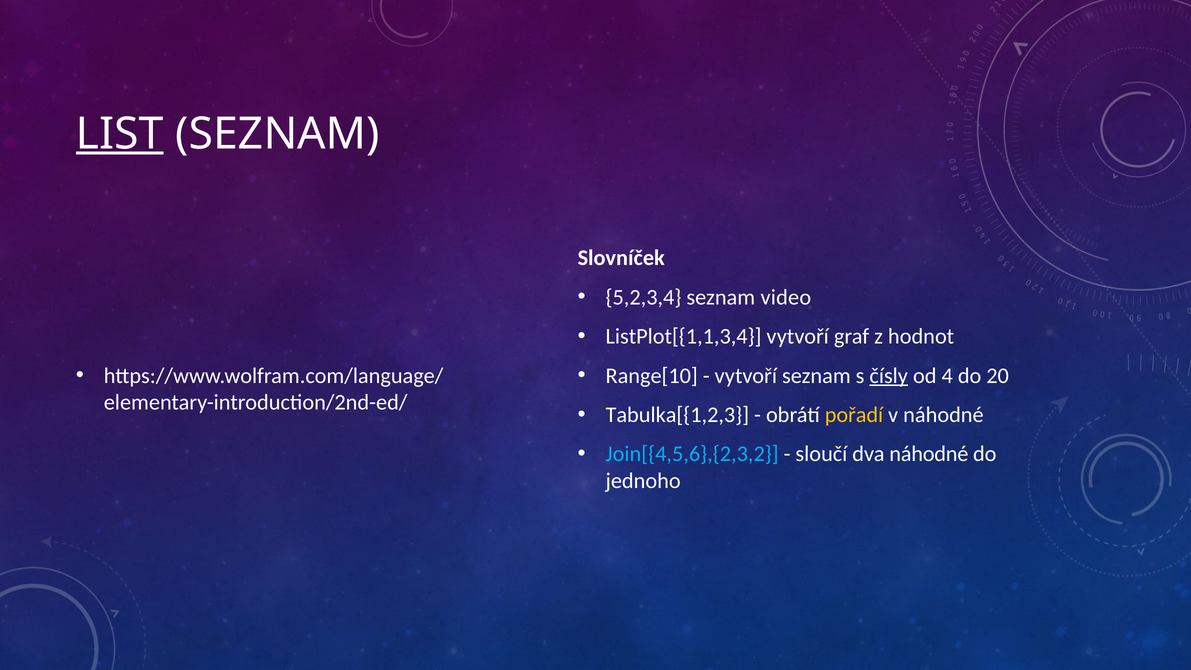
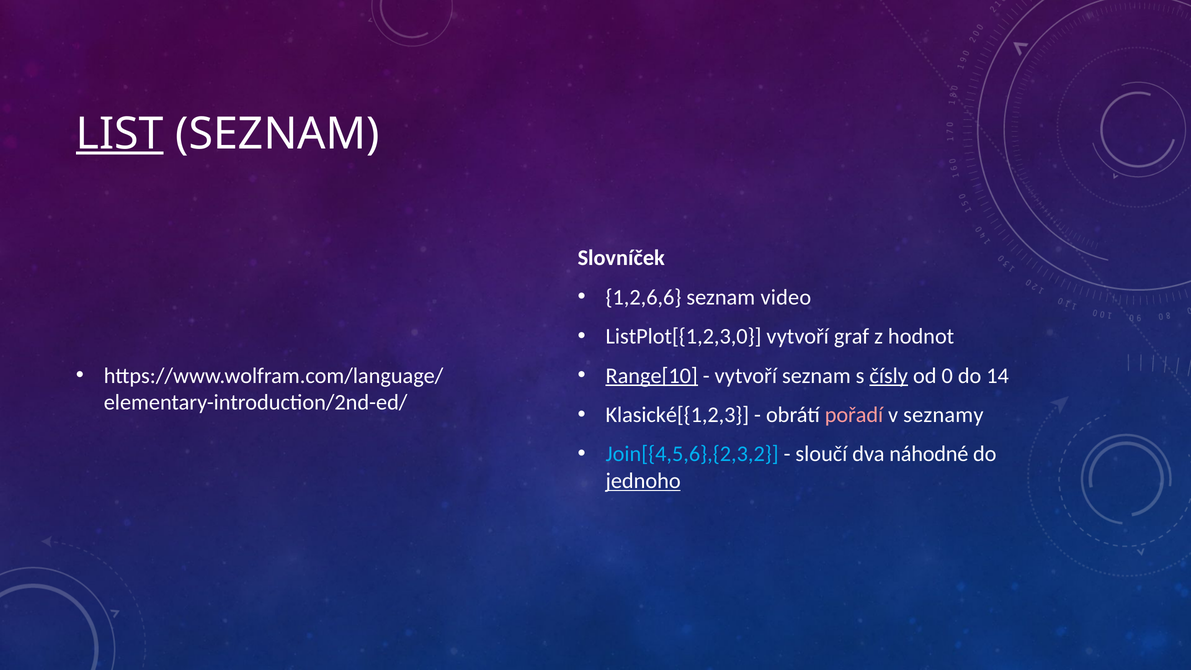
5,2,3,4: 5,2,3,4 -> 1,2,6,6 (643, 297)
ListPlot[{1,1,3,4: ListPlot[{1,1,3,4 -> ListPlot[{1,2,3,0 (684, 336)
Range[10 underline: none -> present (652, 376)
4: 4 -> 0 (947, 376)
20: 20 -> 14 (998, 376)
Tabulka[{1,2,3: Tabulka[{1,2,3 -> Klasické[{1,2,3 (677, 415)
pořadí colour: yellow -> pink (854, 415)
v náhodné: náhodné -> seznamy (943, 415)
jednoho underline: none -> present (643, 481)
